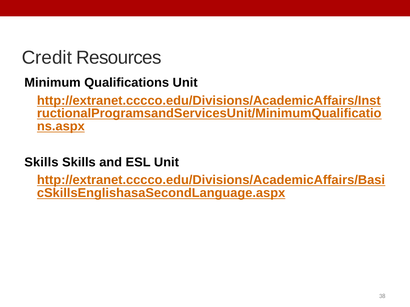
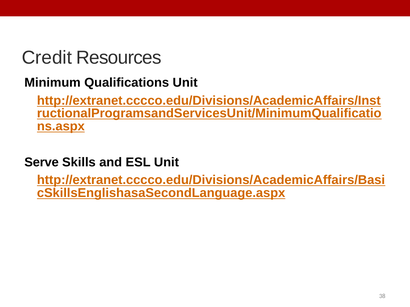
Skills: Skills -> Serve (42, 162)
